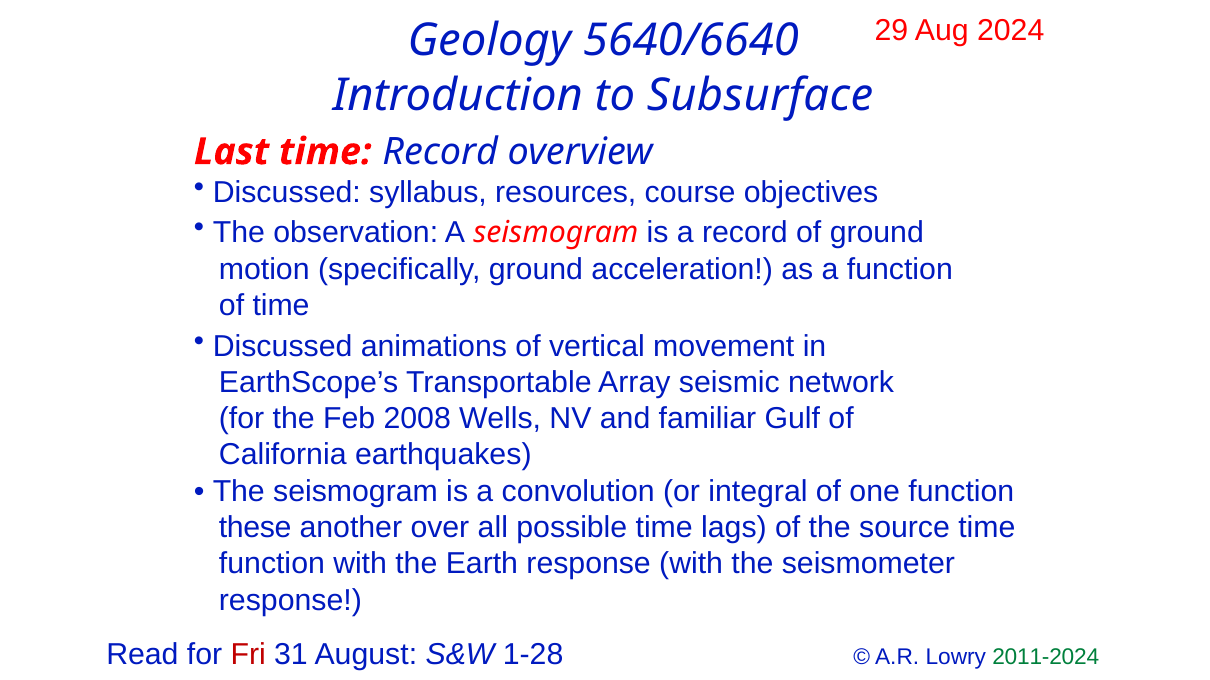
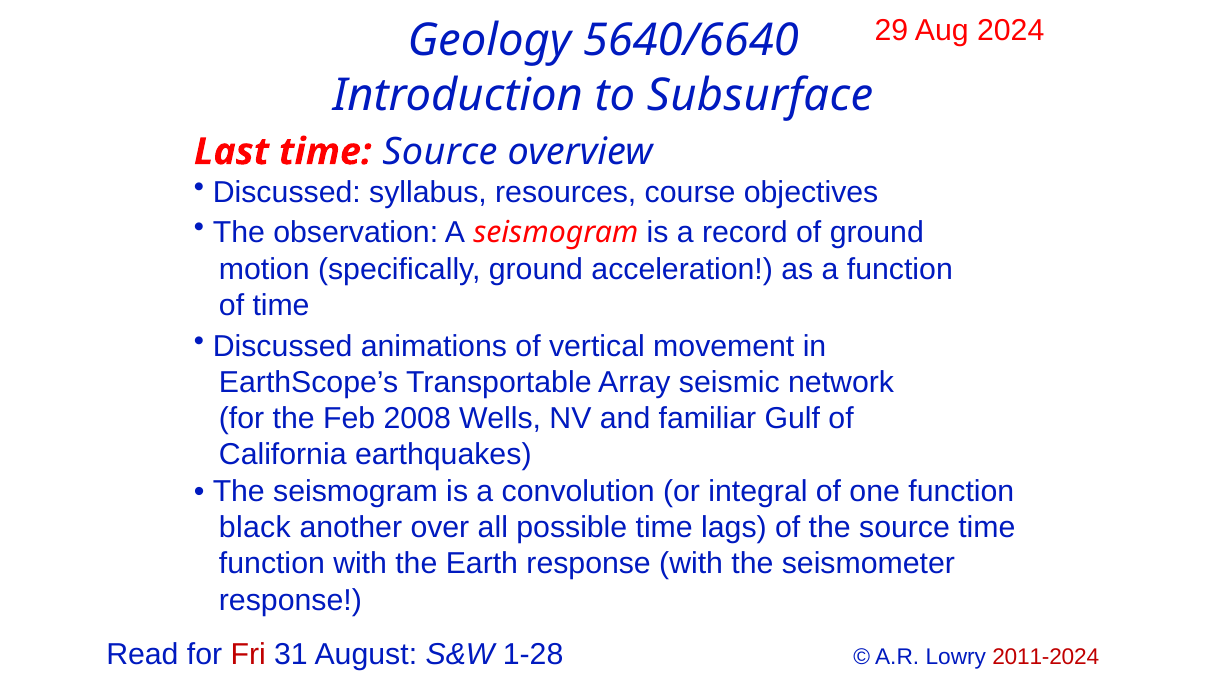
time Record: Record -> Source (440, 152)
these: these -> black (255, 528)
2011-2024 colour: green -> red (1046, 658)
